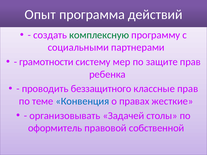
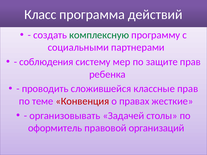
Опыт: Опыт -> Класс (40, 15)
грамотности: грамотности -> соблюдения (46, 62)
беззащитного: беззащитного -> сложившейся (101, 89)
Конвенция colour: blue -> red (82, 101)
собственной: собственной -> организаций (157, 128)
